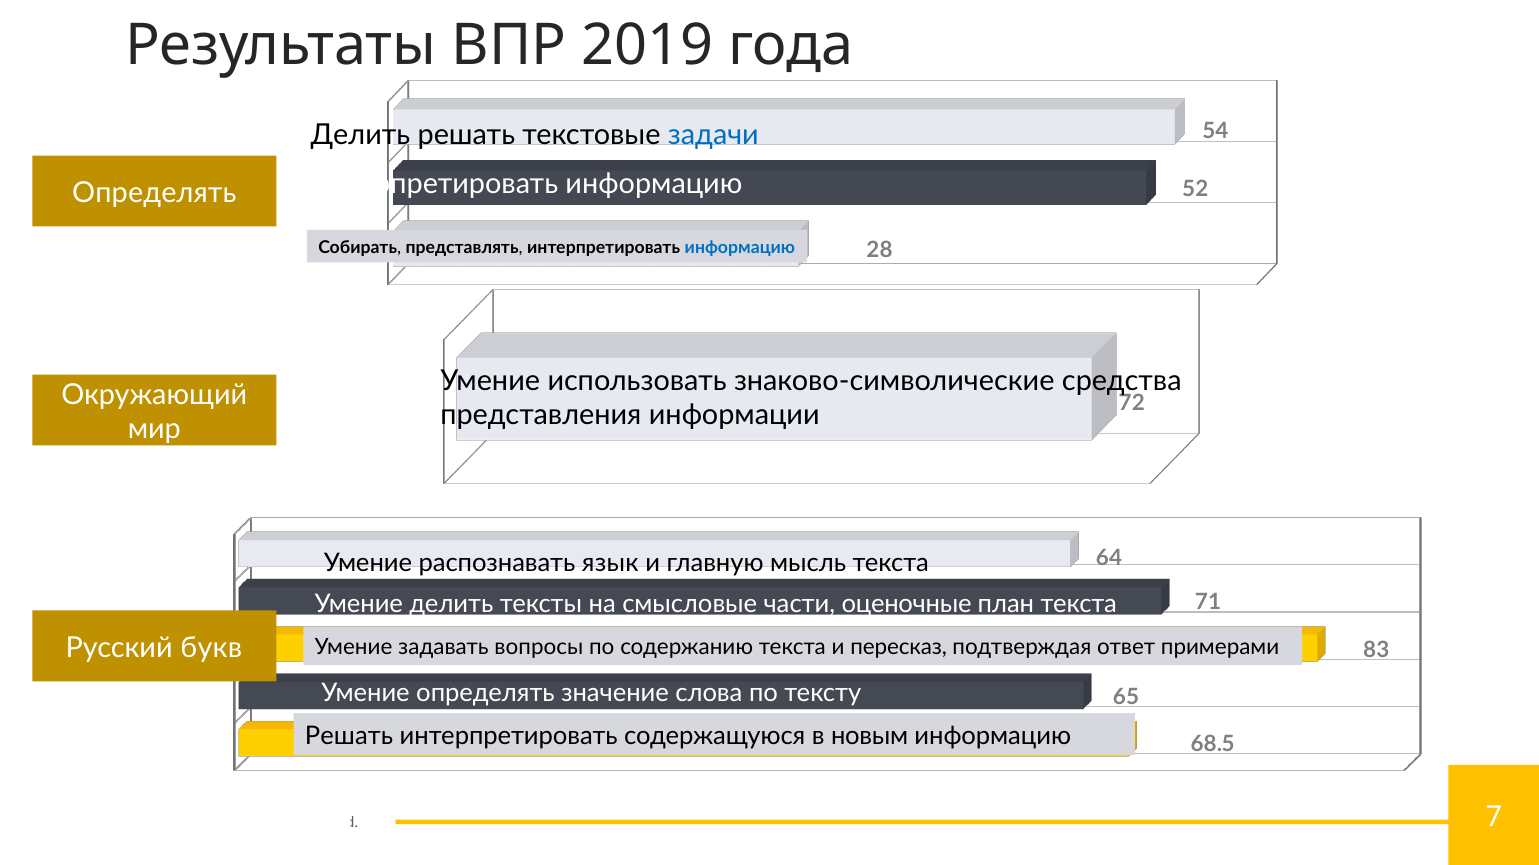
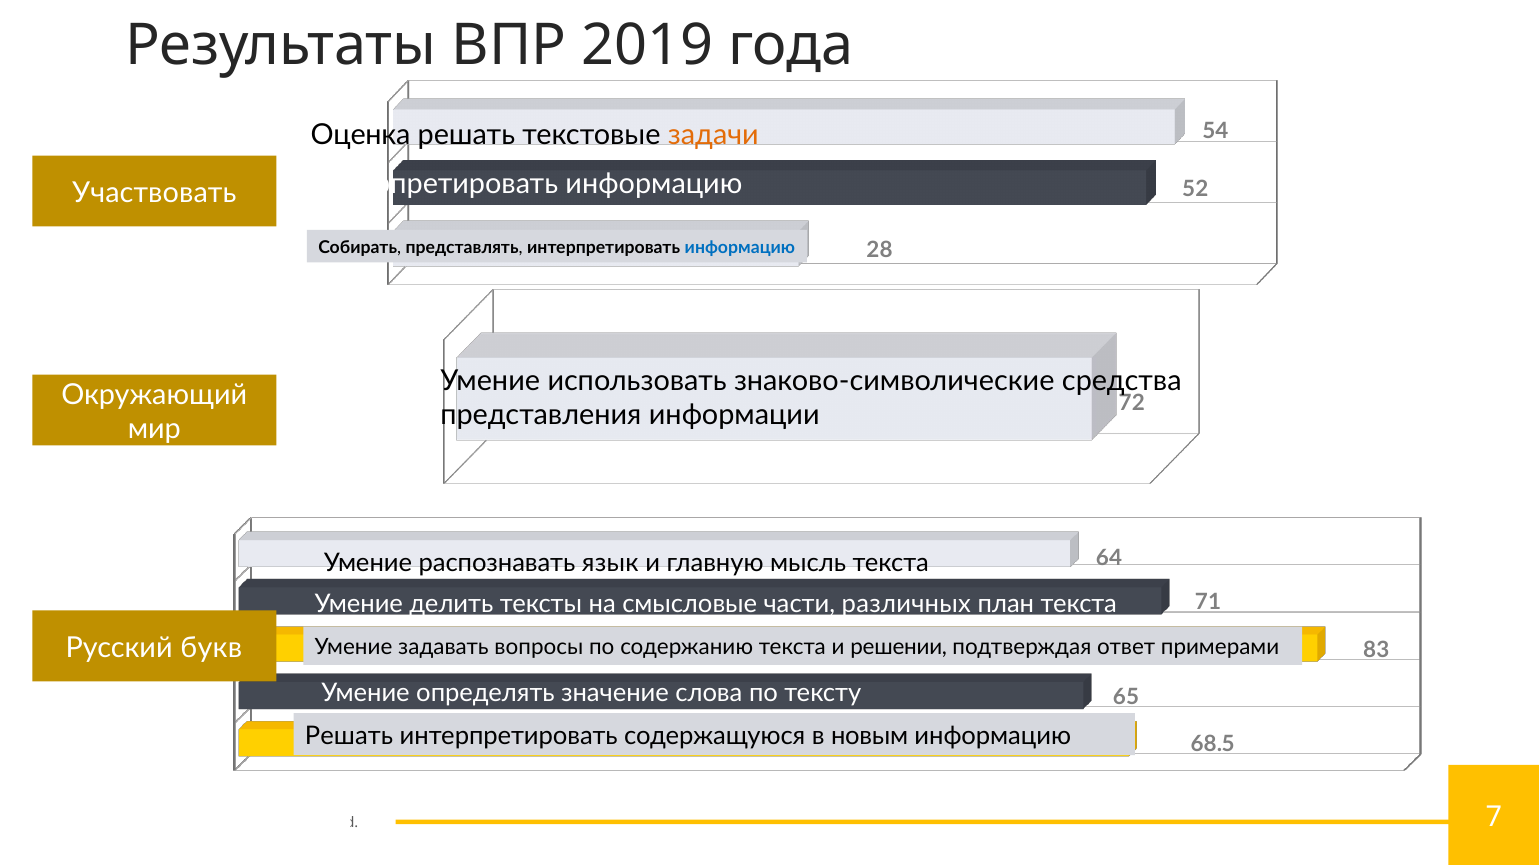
Делить: Делить -> Оценка (360, 135)
задачи colour: blue -> orange (713, 135)
Определять: Определять -> Участвовать (154, 193)
оценочные: оценочные -> различных (906, 605)
пересказ: пересказ -> решении (899, 648)
